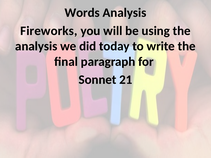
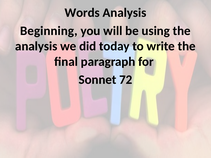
Fireworks: Fireworks -> Beginning (49, 31)
21: 21 -> 72 (126, 80)
